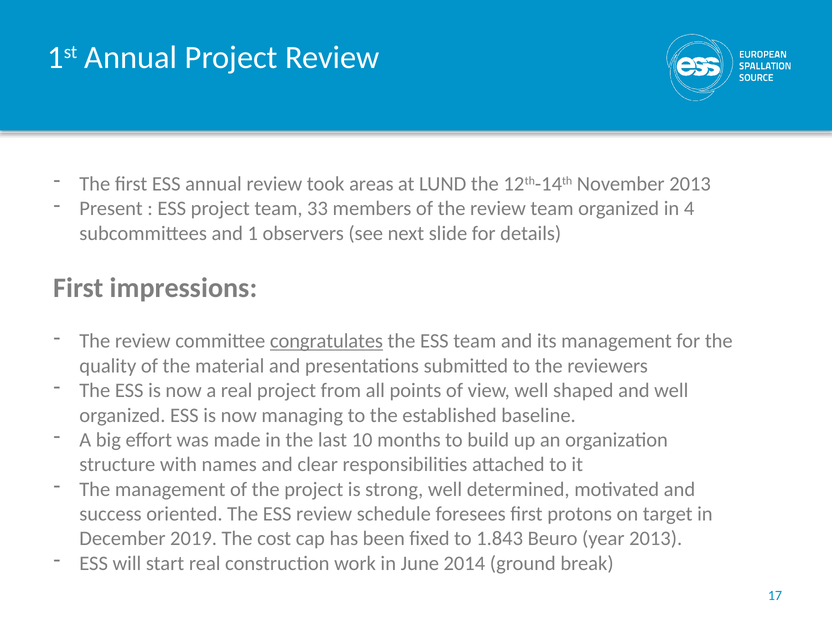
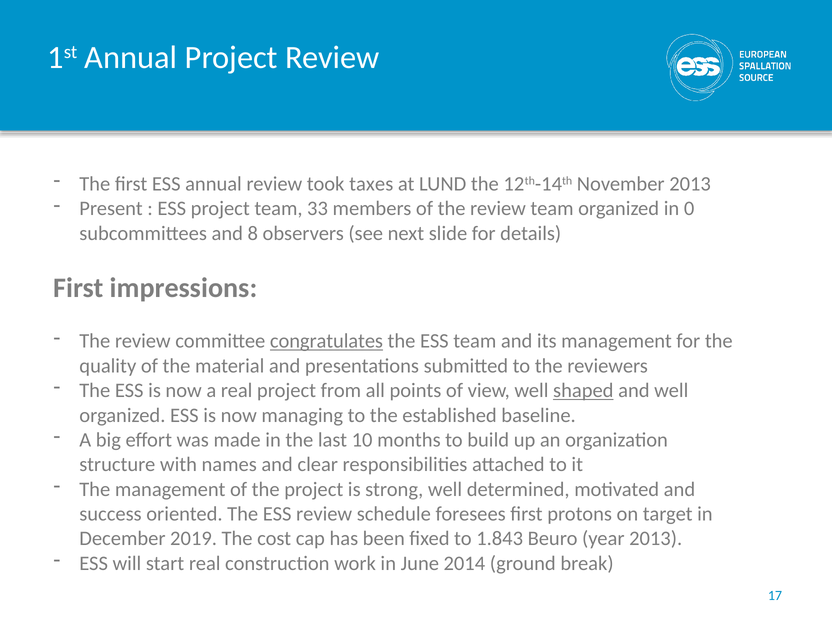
areas: areas -> taxes (371, 184)
4: 4 -> 0 (689, 209)
1: 1 -> 8 (253, 233)
shaped underline: none -> present (583, 390)
